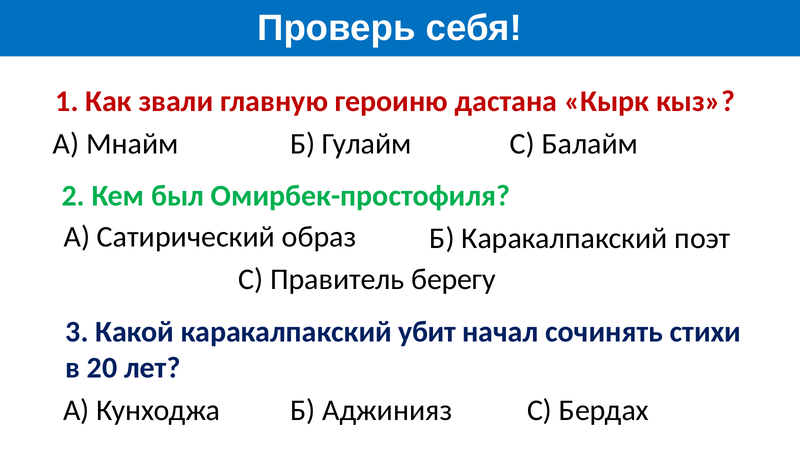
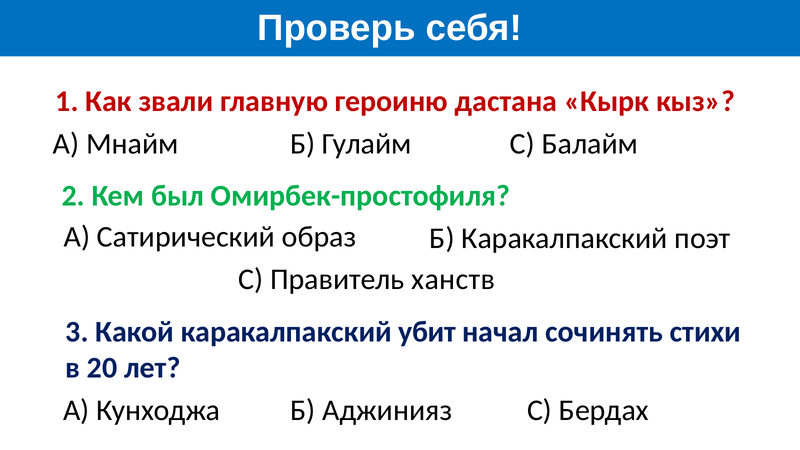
берегу: берегу -> ханств (453, 279)
